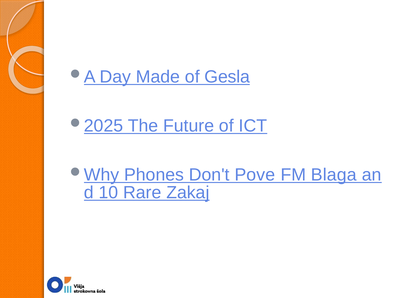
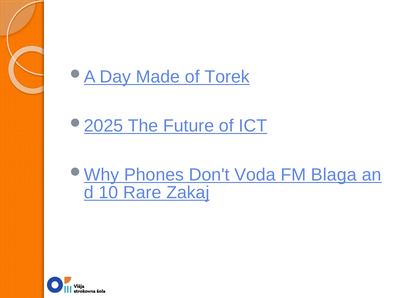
Gesla: Gesla -> Torek (227, 77)
Pove: Pove -> Voda (255, 175)
